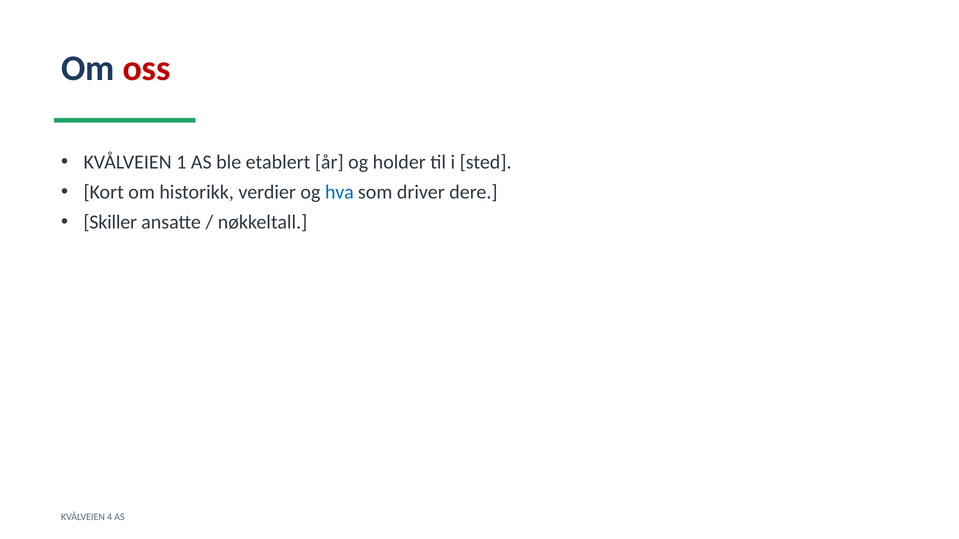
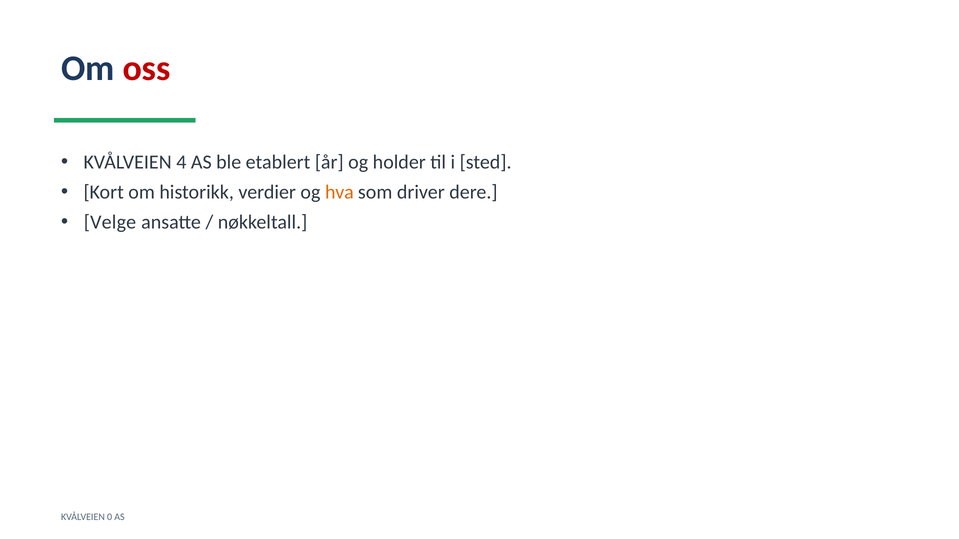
1: 1 -> 4 (181, 162)
hva colour: blue -> orange (339, 192)
Skiller: Skiller -> Velge (110, 222)
4: 4 -> 0 (110, 518)
